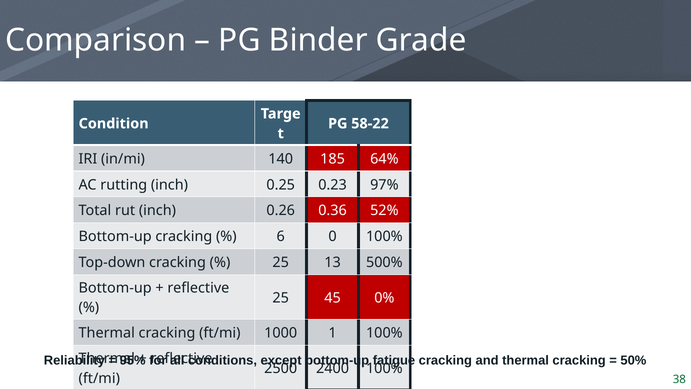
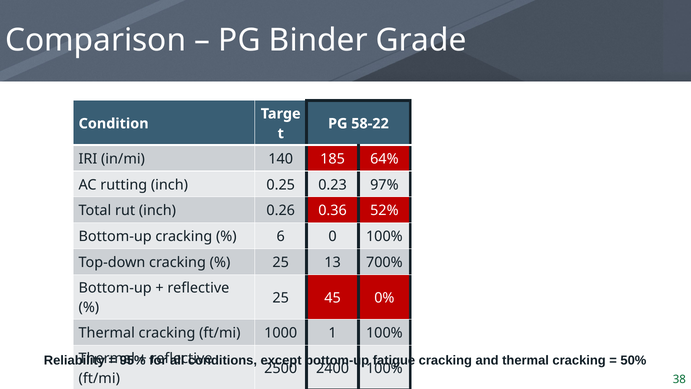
500%: 500% -> 700% (384, 262)
